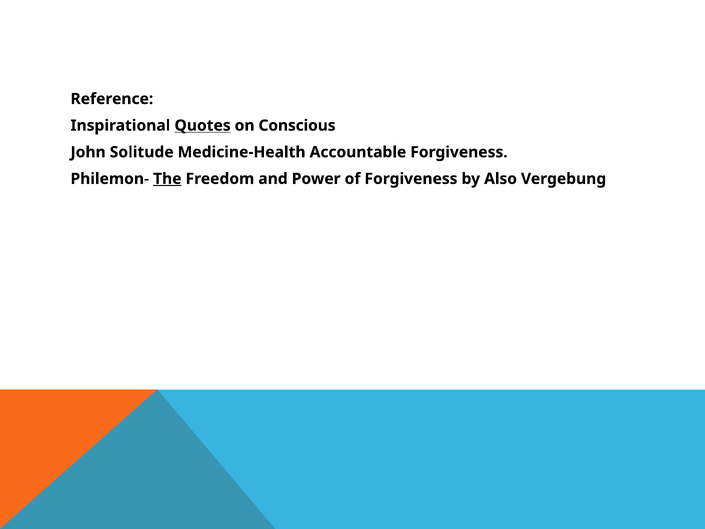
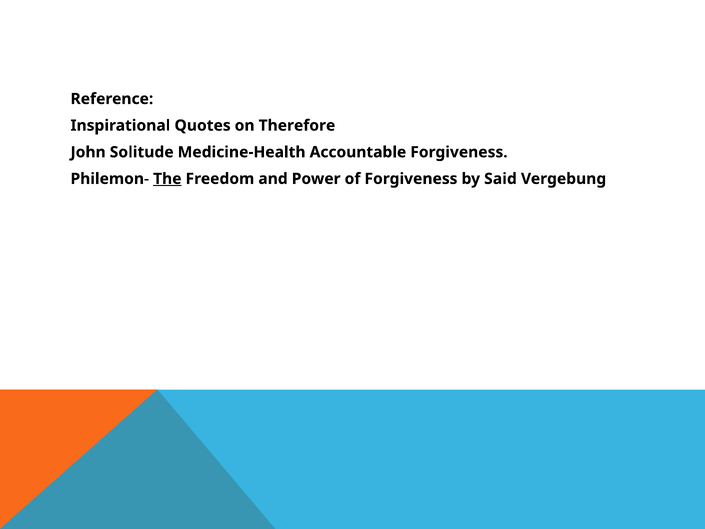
Quotes underline: present -> none (203, 125)
Conscious: Conscious -> Therefore (297, 125)
Also: Also -> Said (500, 179)
